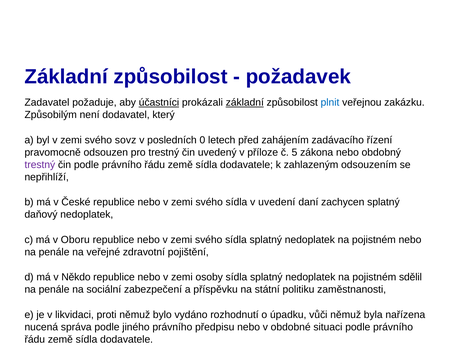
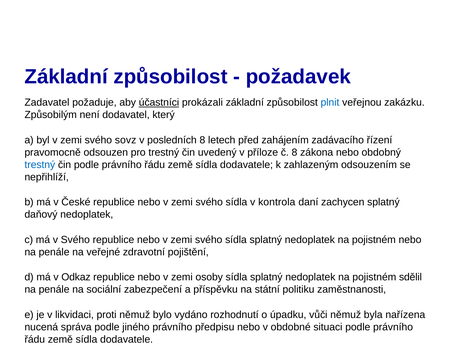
základní underline: present -> none (245, 102)
posledních 0: 0 -> 8 (202, 140)
č 5: 5 -> 8 (294, 152)
trestný colour: purple -> blue (40, 164)
uvedení: uvedení -> kontrola (277, 202)
v Oboru: Oboru -> Svého (75, 239)
Někdo: Někdo -> Odkaz (76, 277)
